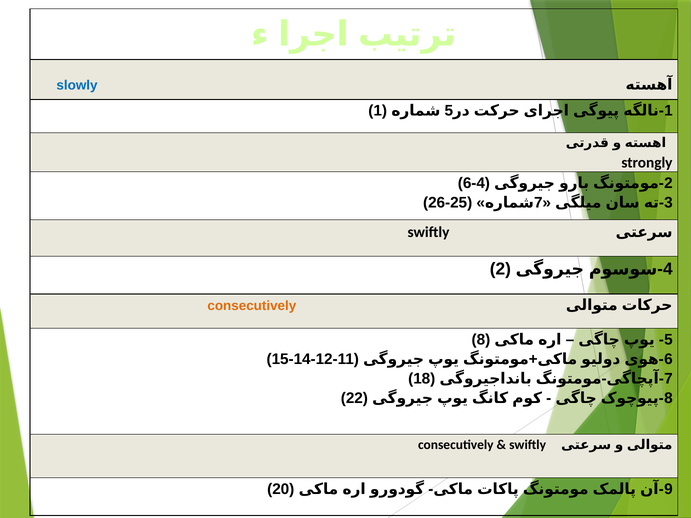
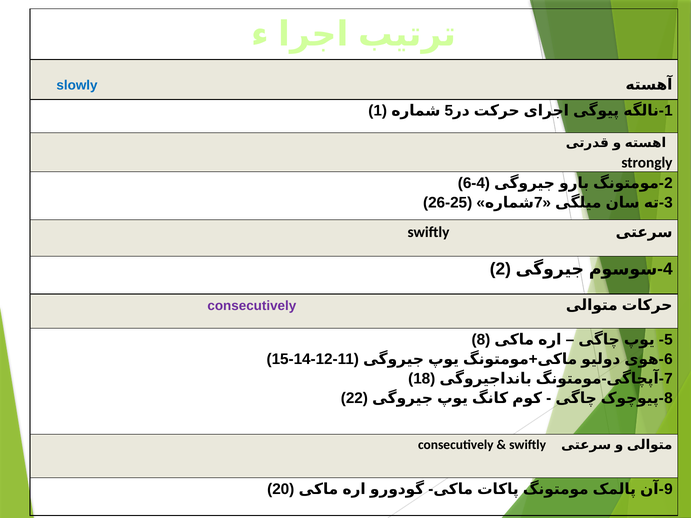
consecutively colour: orange -> purple (252, 306)
